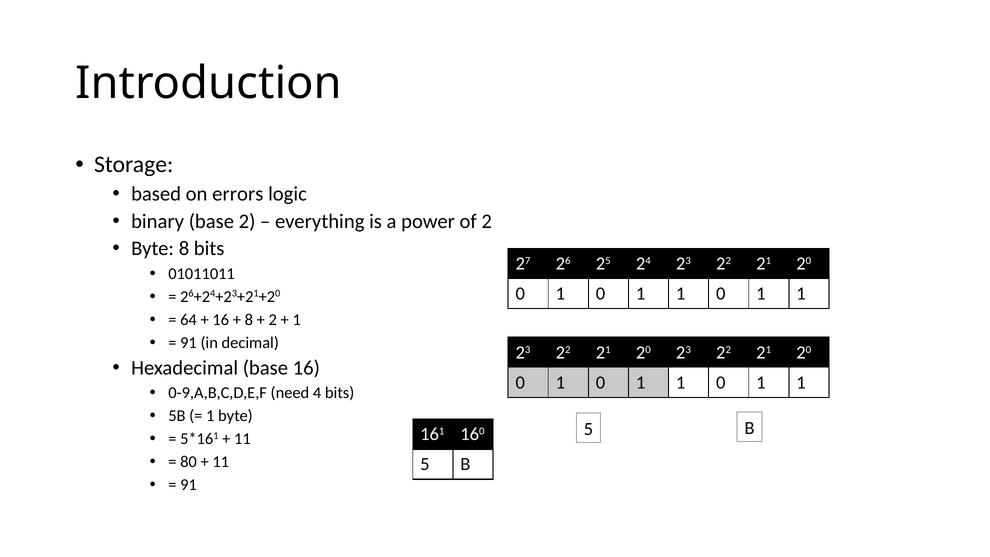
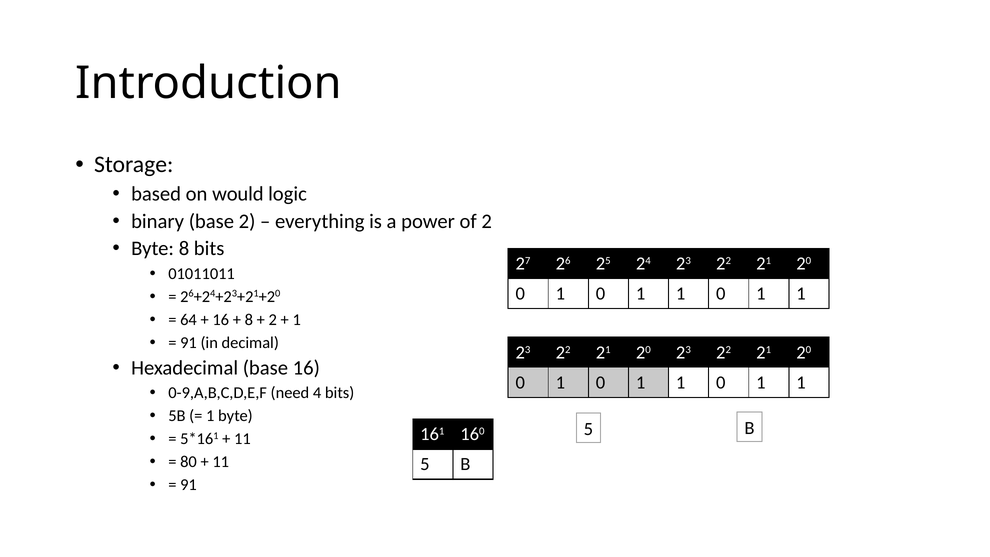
errors: errors -> would (238, 194)
